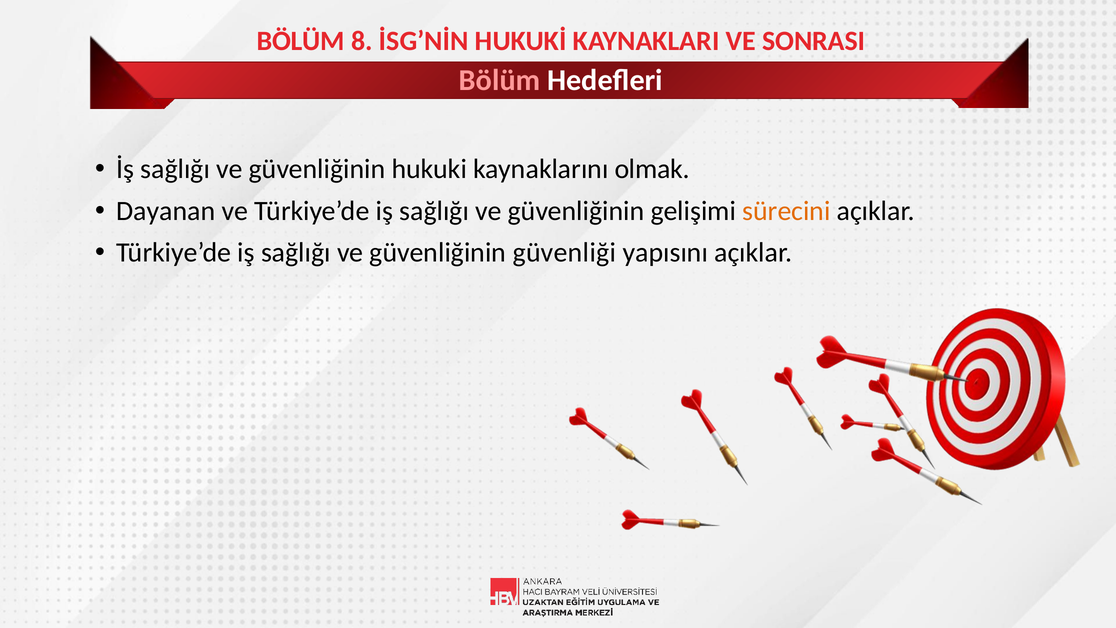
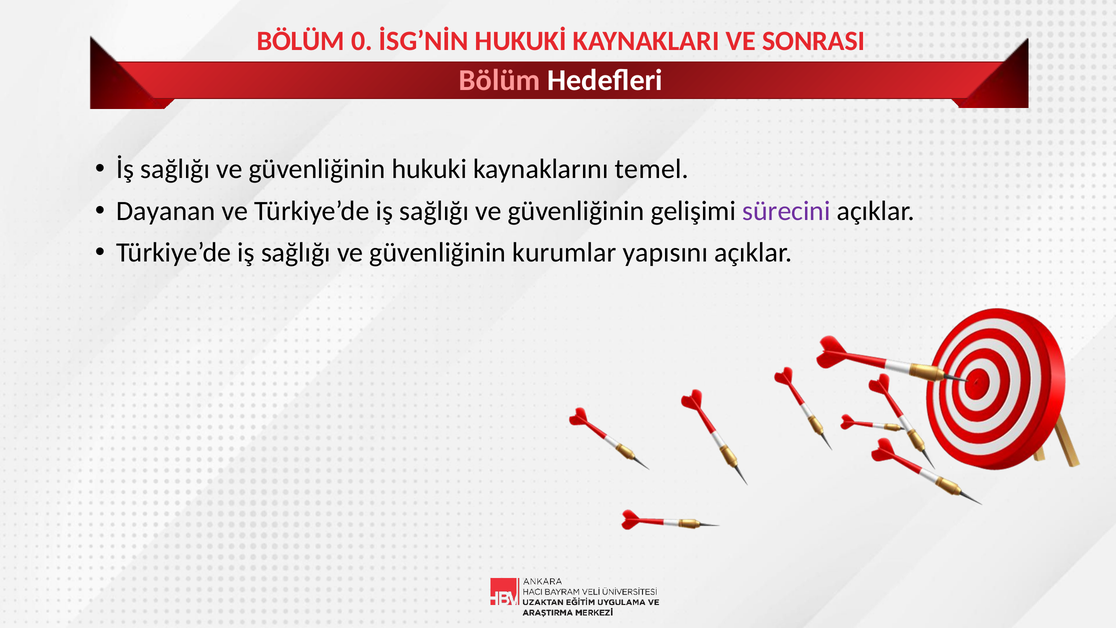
8: 8 -> 0 (362, 41)
olmak: olmak -> temel (652, 169)
sürecini colour: orange -> purple (786, 211)
güvenliği: güvenliği -> kurumlar (564, 253)
